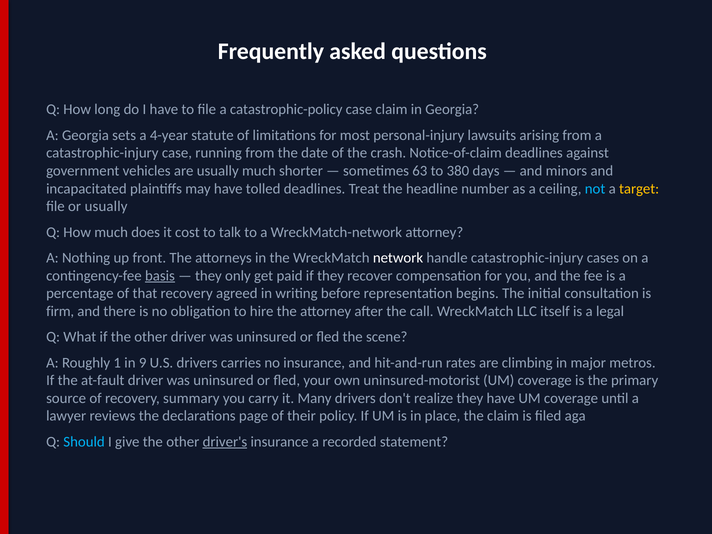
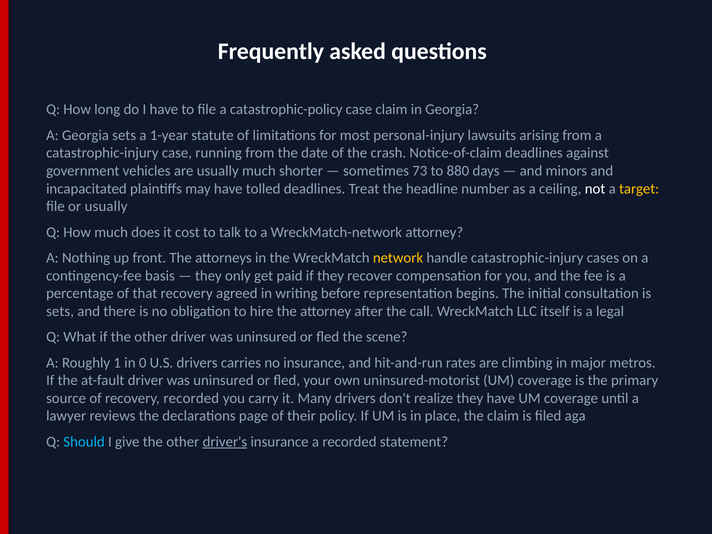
4-year: 4-year -> 1-year (169, 135)
63: 63 -> 73 (420, 171)
380: 380 -> 880 (458, 171)
not colour: light blue -> white (595, 189)
network colour: white -> yellow (398, 258)
basis underline: present -> none (160, 276)
firm: firm -> sets (60, 311)
9: 9 -> 0 (143, 363)
recovery summary: summary -> recorded (191, 398)
